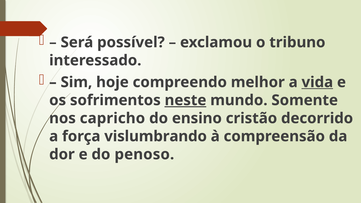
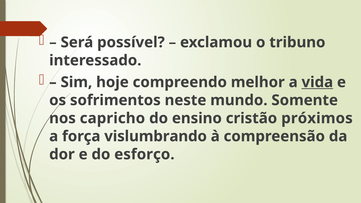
neste underline: present -> none (185, 100)
decorrido: decorrido -> próximos (317, 118)
penoso: penoso -> esforço (144, 154)
